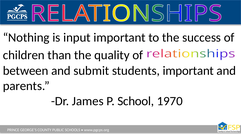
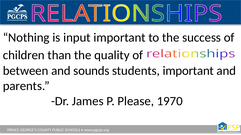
submit: submit -> sounds (91, 71)
School: School -> Please (136, 102)
